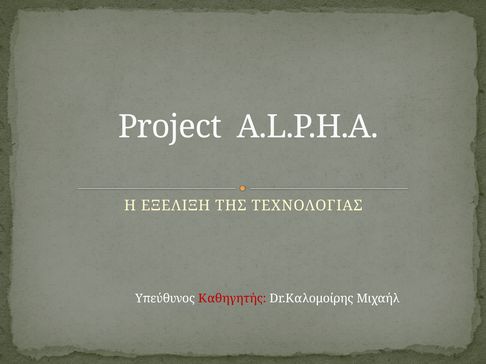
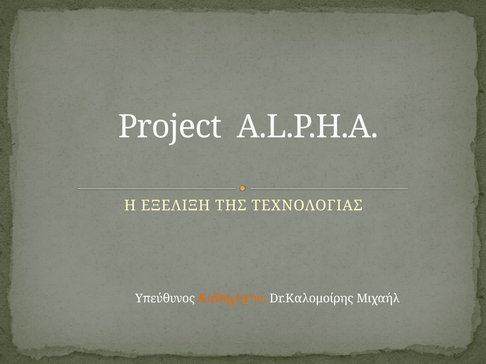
Καθηγητής colour: red -> orange (232, 299)
